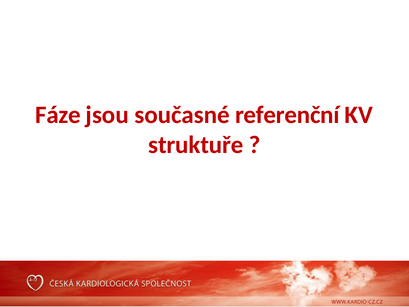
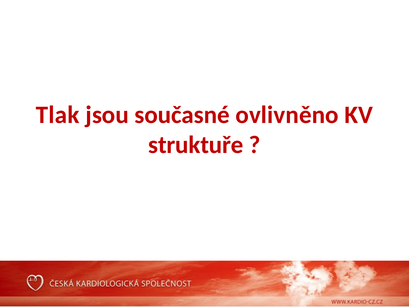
Fáze: Fáze -> Tlak (58, 115)
referenční: referenční -> ovlivněno (287, 115)
